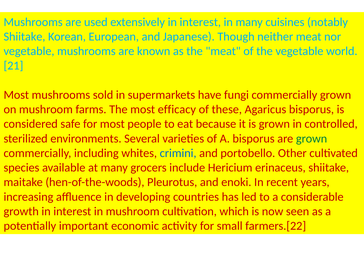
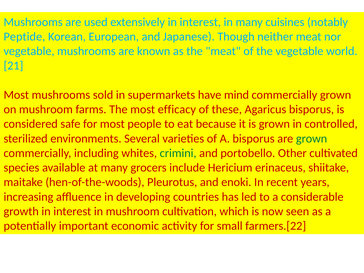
Shiitake: Shiitake -> Peptide (24, 37)
fungi: fungi -> mind (236, 95)
crimini colour: blue -> green (178, 153)
